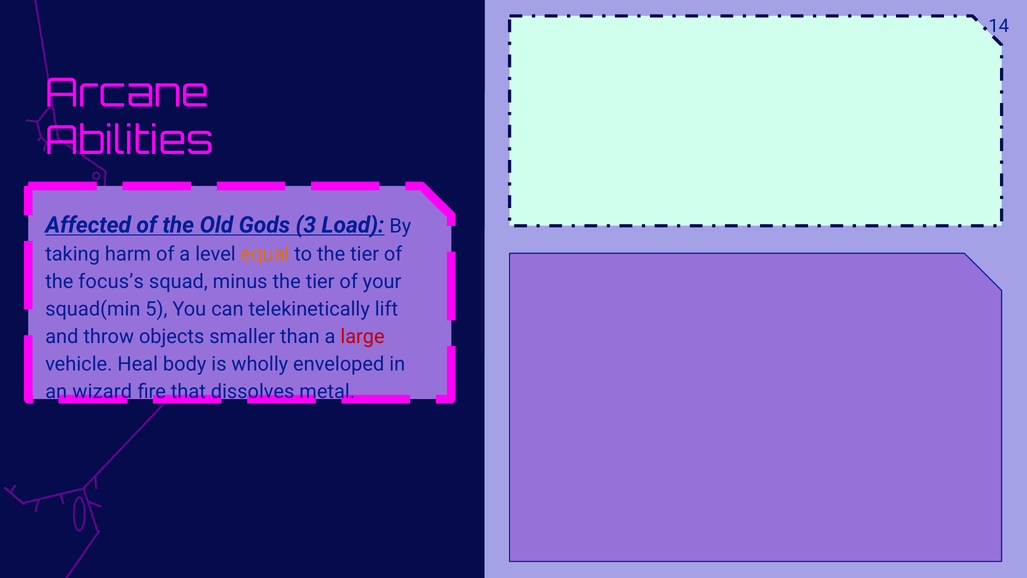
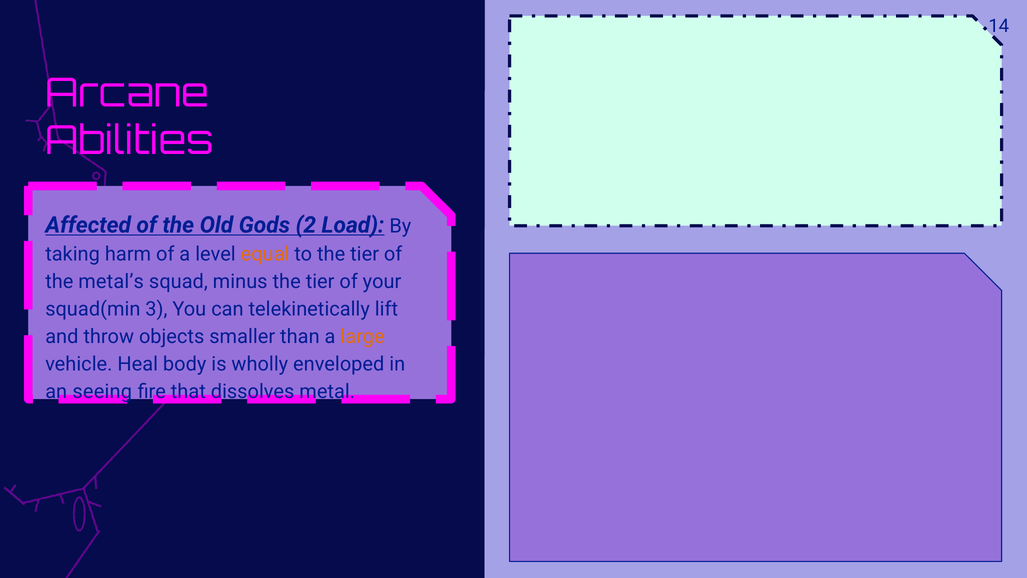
3: 3 -> 2 (306, 225)
focus’s: focus’s -> metal’s (111, 281)
5: 5 -> 3 (156, 309)
large colour: red -> orange (363, 337)
wizard: wizard -> seeing (102, 392)
